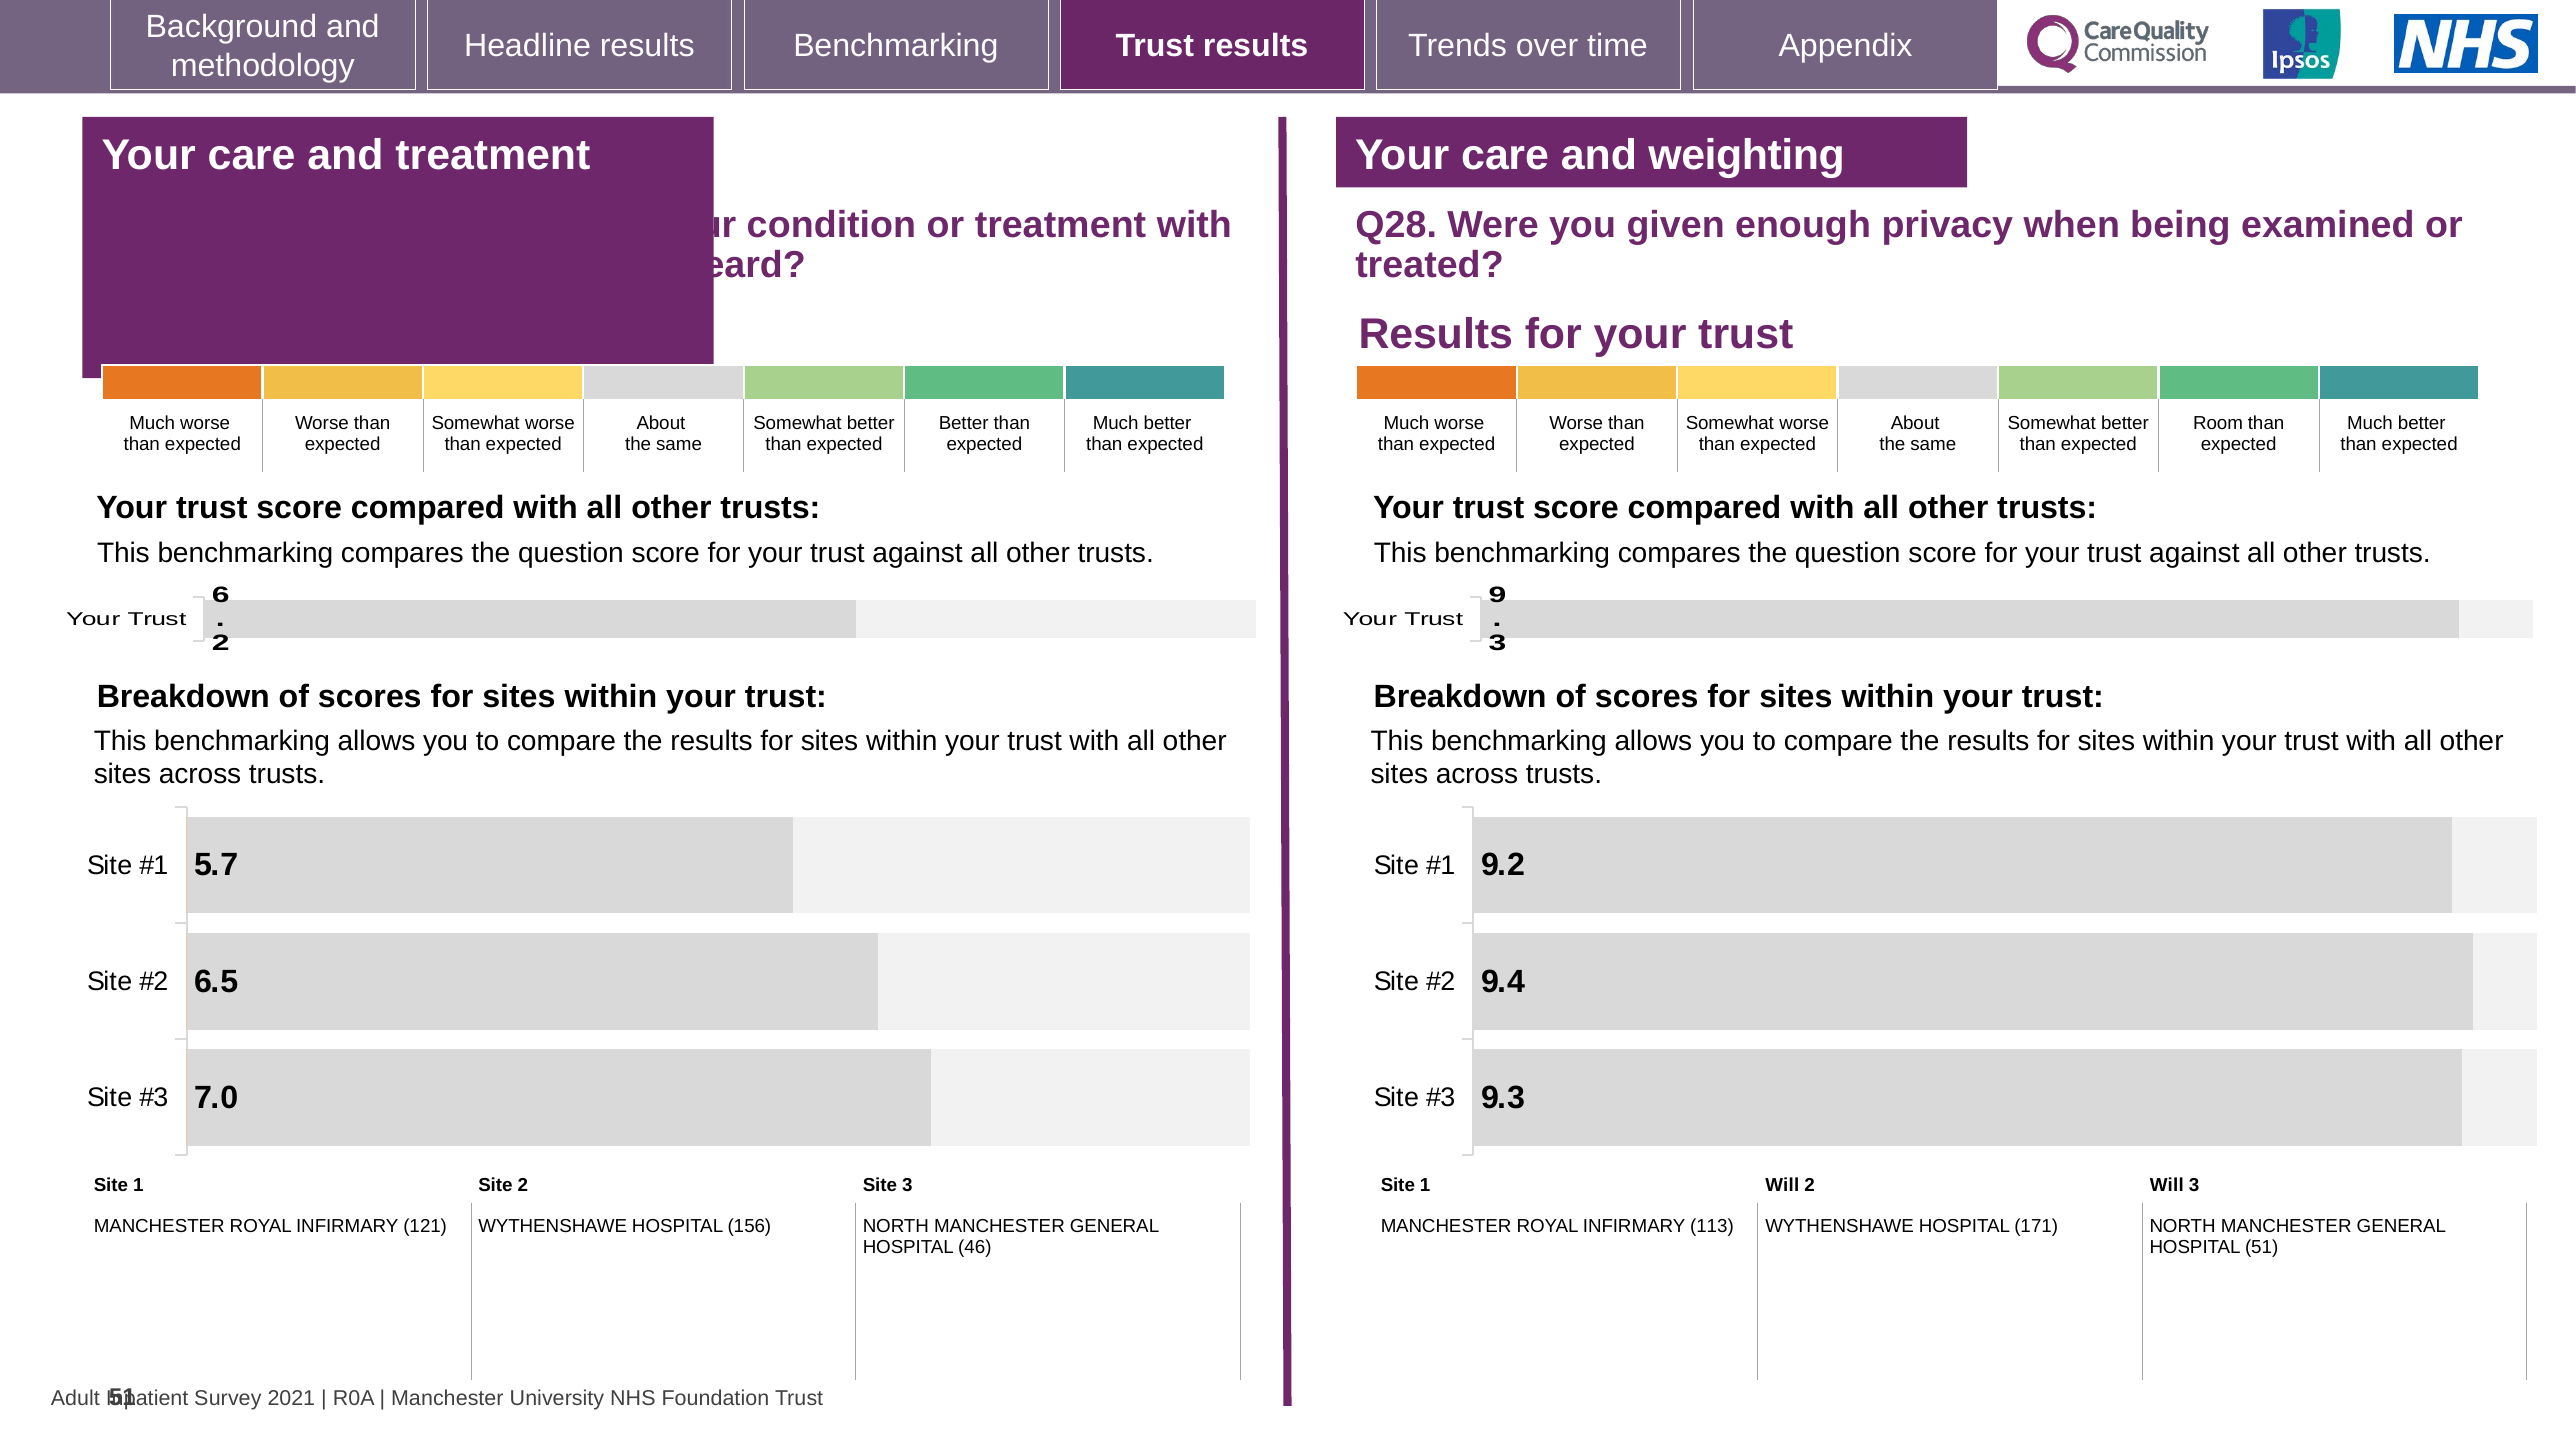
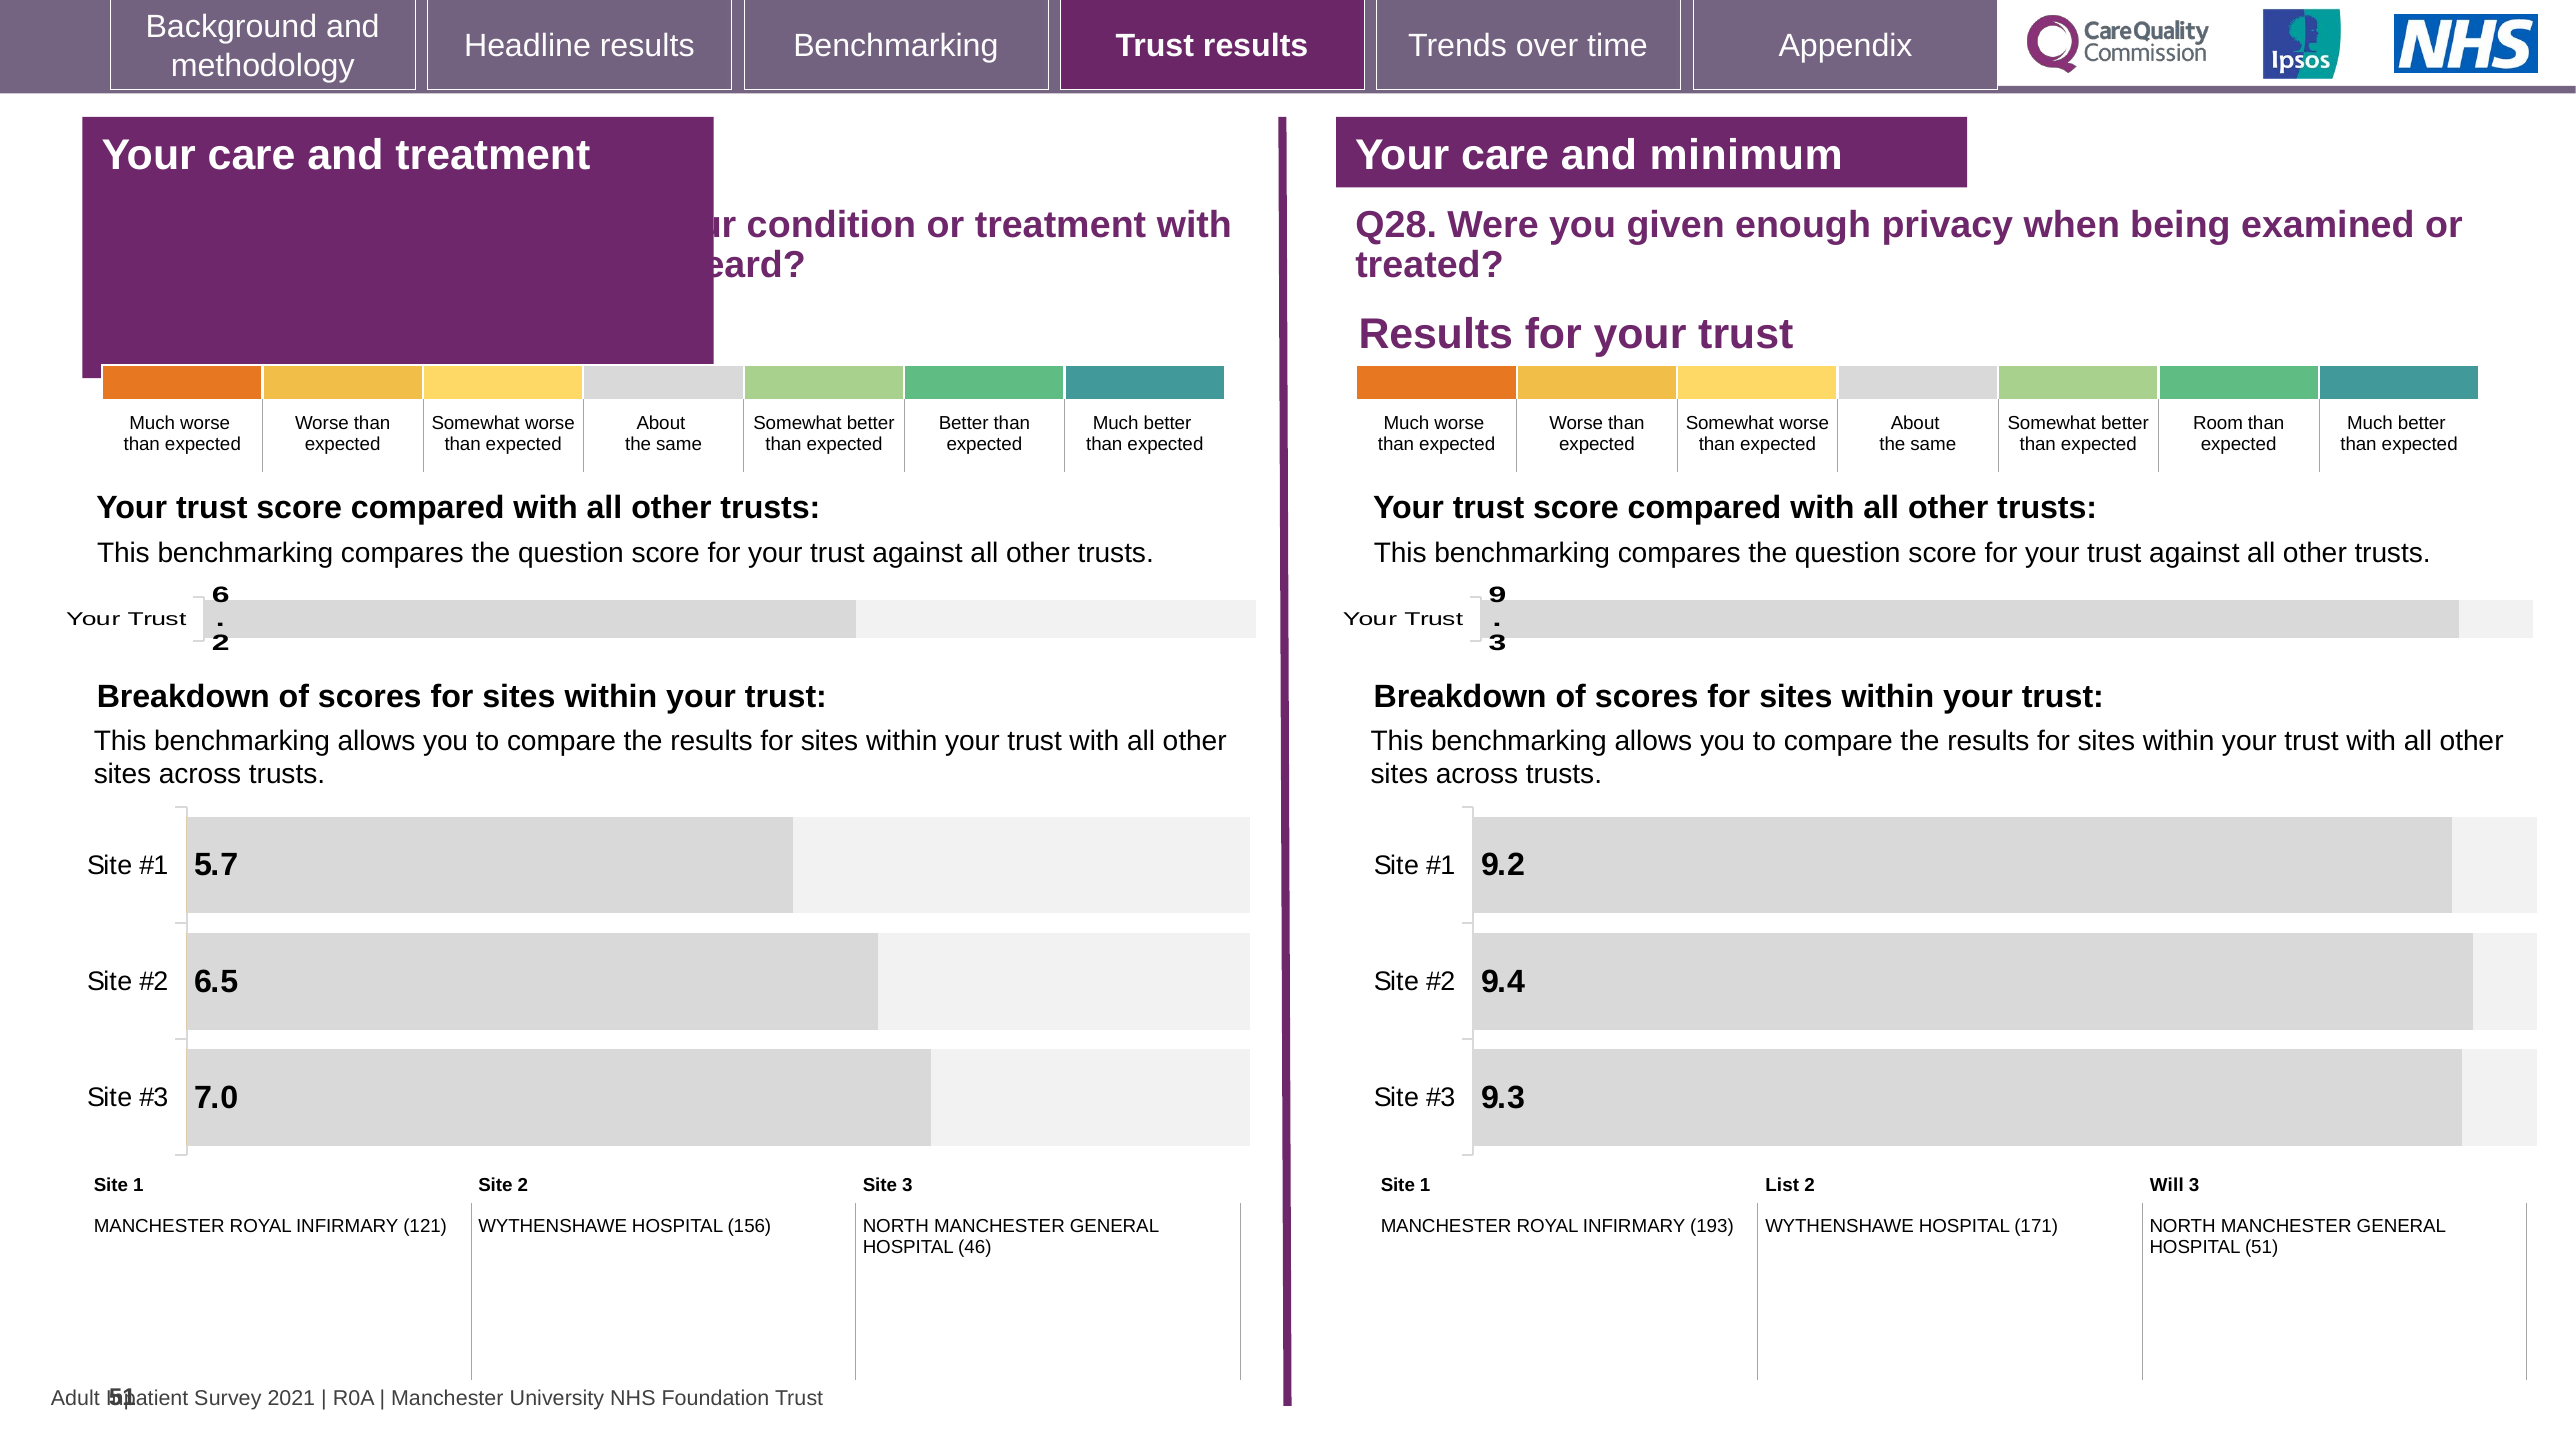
weighting: weighting -> minimum (1746, 155)
1 Will: Will -> List (1782, 1185)
113: 113 -> 193 (1712, 1227)
